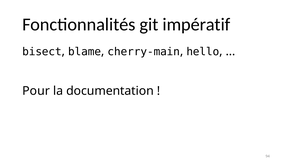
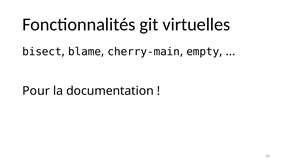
impératif: impératif -> virtuelles (196, 24)
hello: hello -> empty (203, 52)
